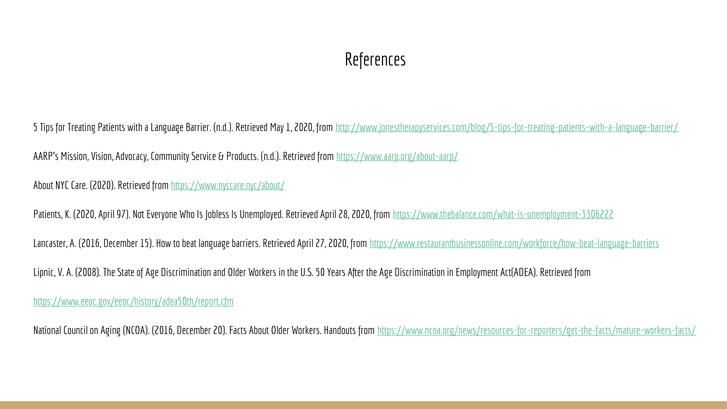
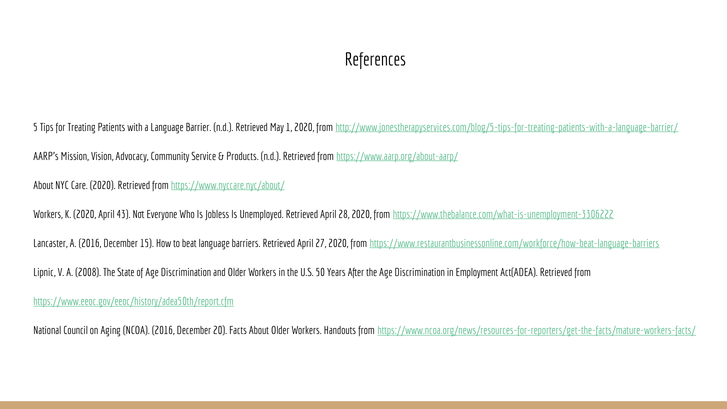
Patients: Patients -> Workers (48, 215)
97: 97 -> 43 (124, 215)
